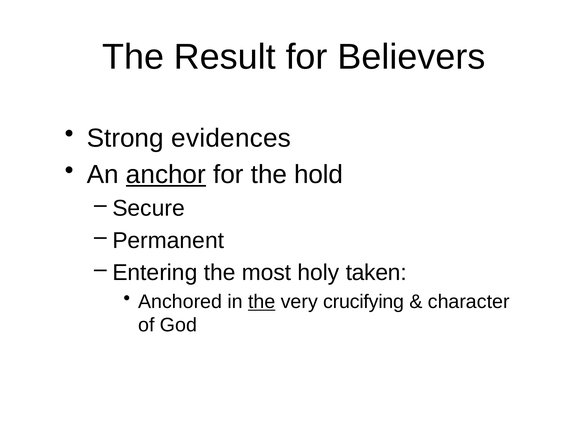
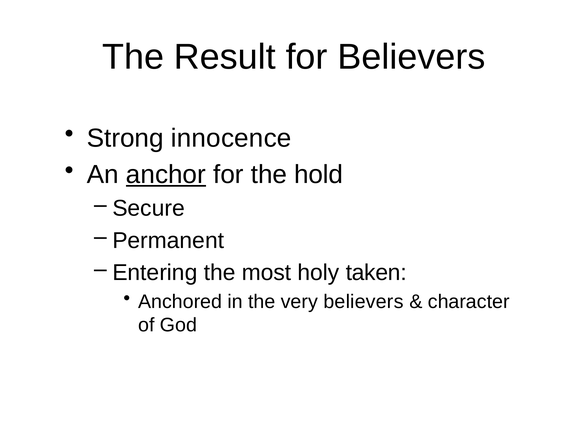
evidences: evidences -> innocence (231, 138)
the underline: present -> none (262, 302)
very crucifying: crucifying -> believers (363, 302)
